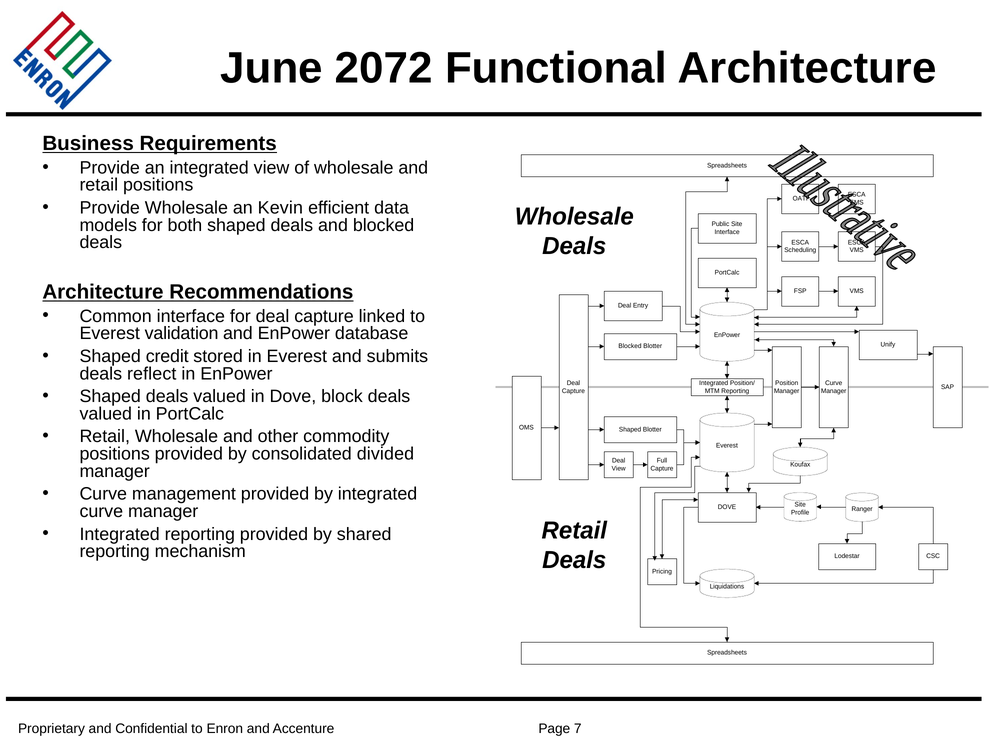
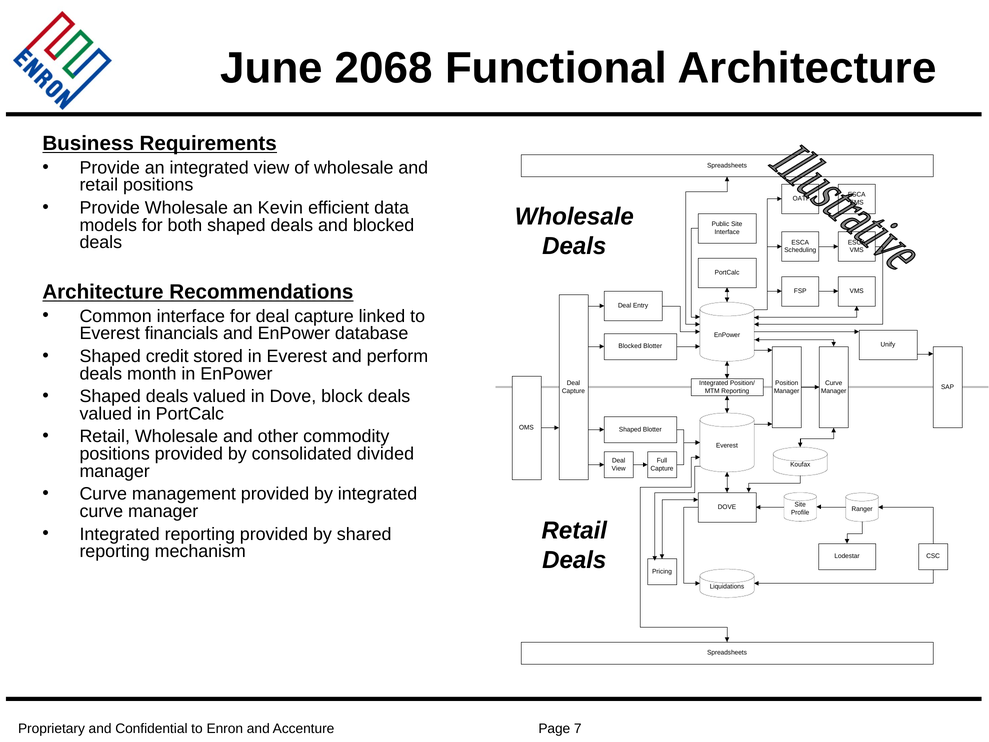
2072: 2072 -> 2068 (384, 68)
validation: validation -> financials (182, 333)
submits: submits -> perform (397, 356)
reflect: reflect -> month (152, 374)
